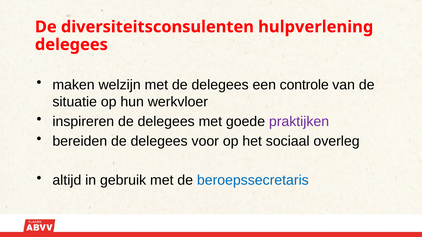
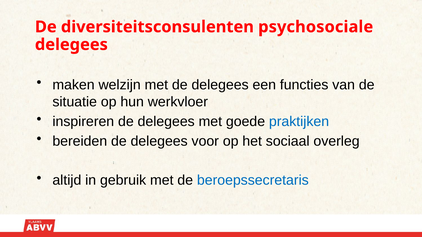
hulpverlening: hulpverlening -> psychosociale (316, 27)
controle: controle -> functies (304, 85)
praktijken colour: purple -> blue (299, 122)
